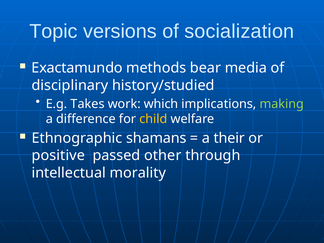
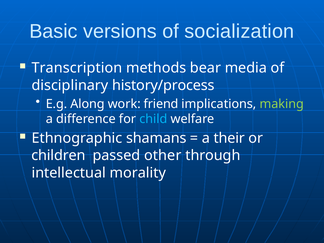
Topic: Topic -> Basic (53, 31)
Exactamundo: Exactamundo -> Transcription (77, 68)
history/studied: history/studied -> history/process (163, 85)
Takes: Takes -> Along (88, 104)
which: which -> friend (161, 104)
child colour: yellow -> light blue (153, 119)
positive: positive -> children (58, 155)
